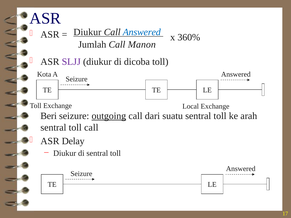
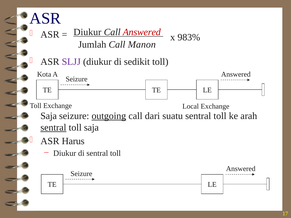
Answered colour: blue -> red (142, 32)
360%: 360% -> 983% (189, 37)
dicoba: dicoba -> sedikit (137, 62)
Beri: Beri -> Saja (49, 116)
sentral underline: none -> present (53, 128)
call: call -> saja (91, 128)
Delay: Delay -> Harus (73, 141)
